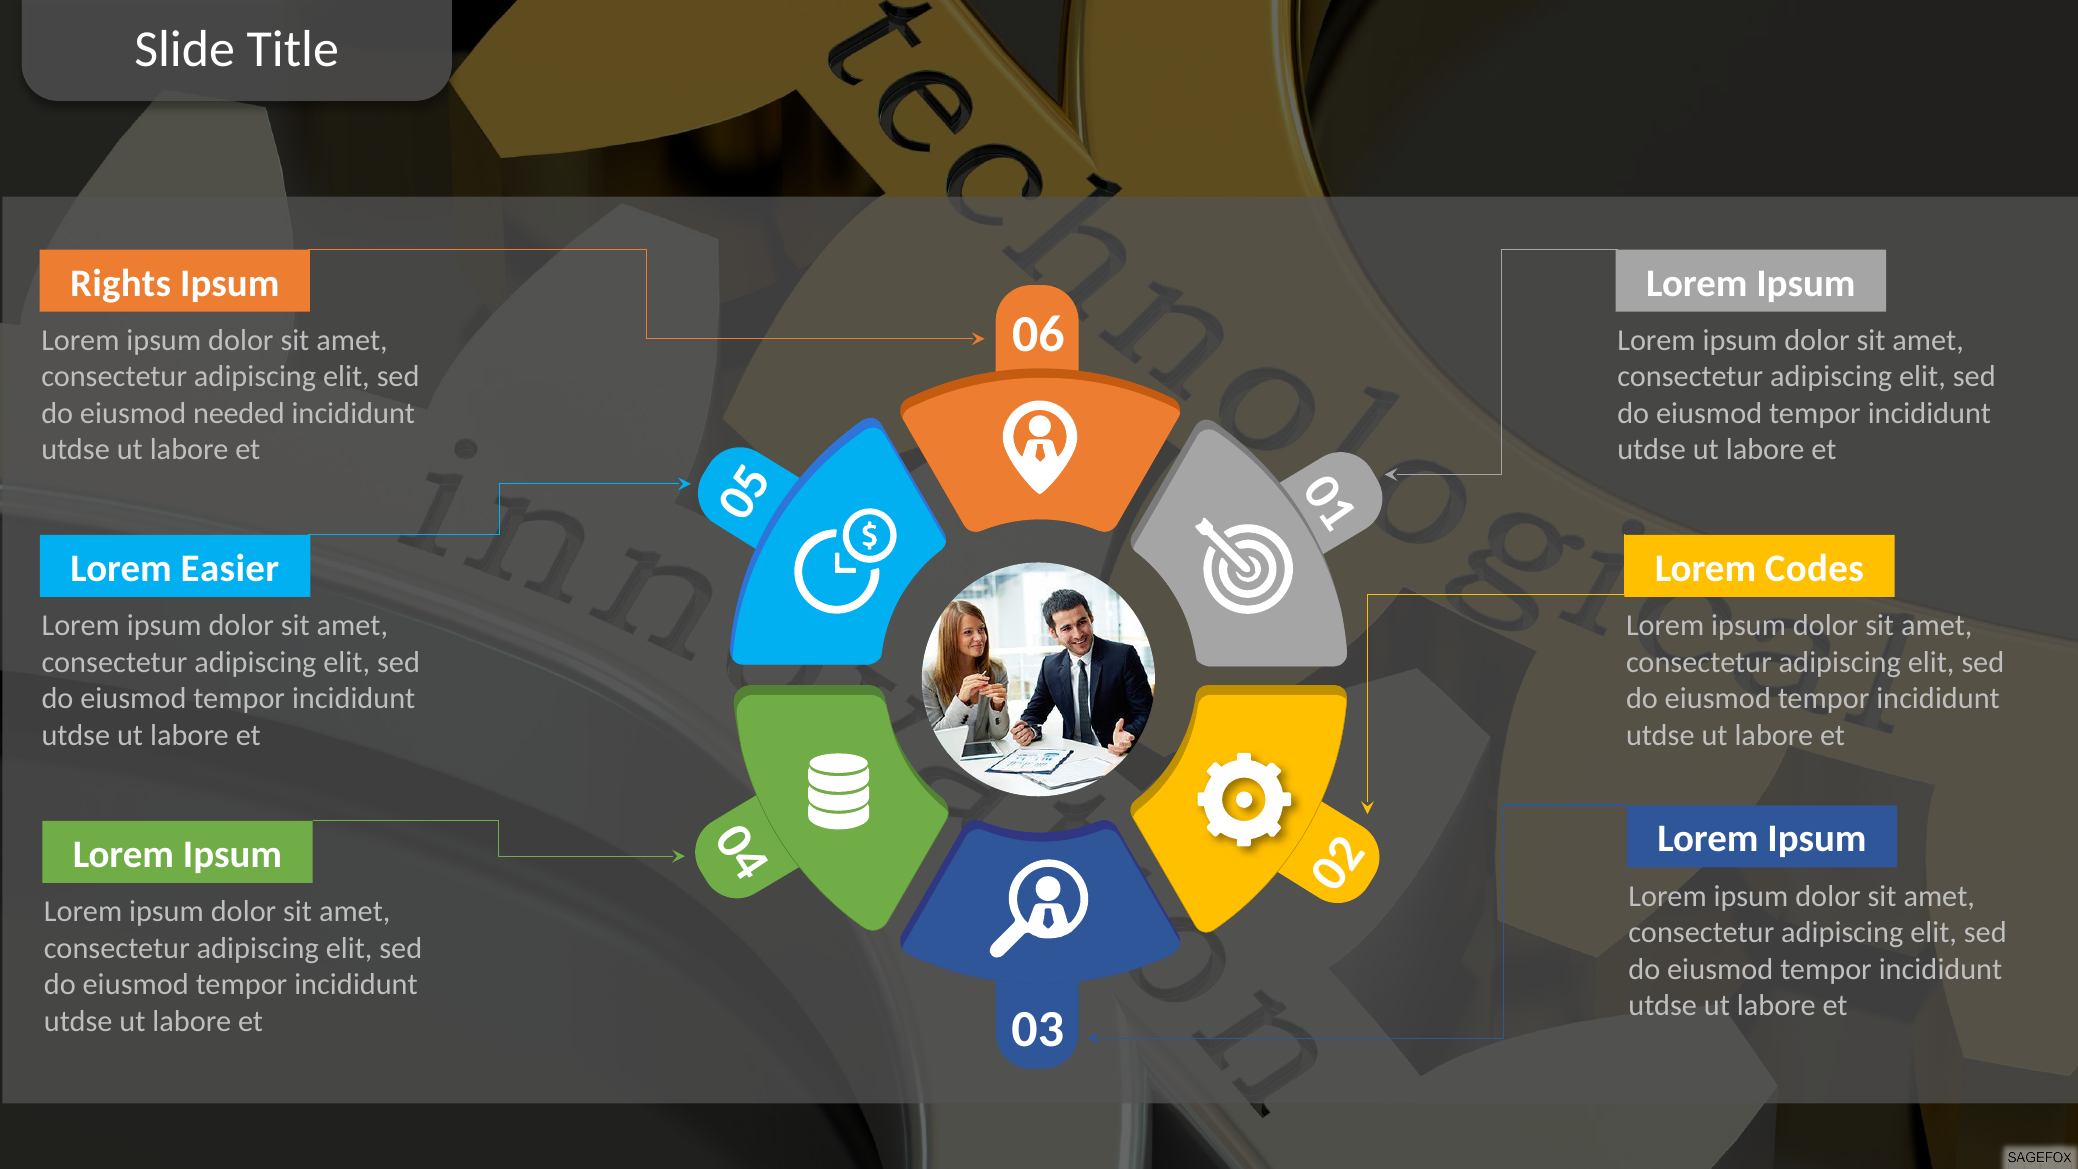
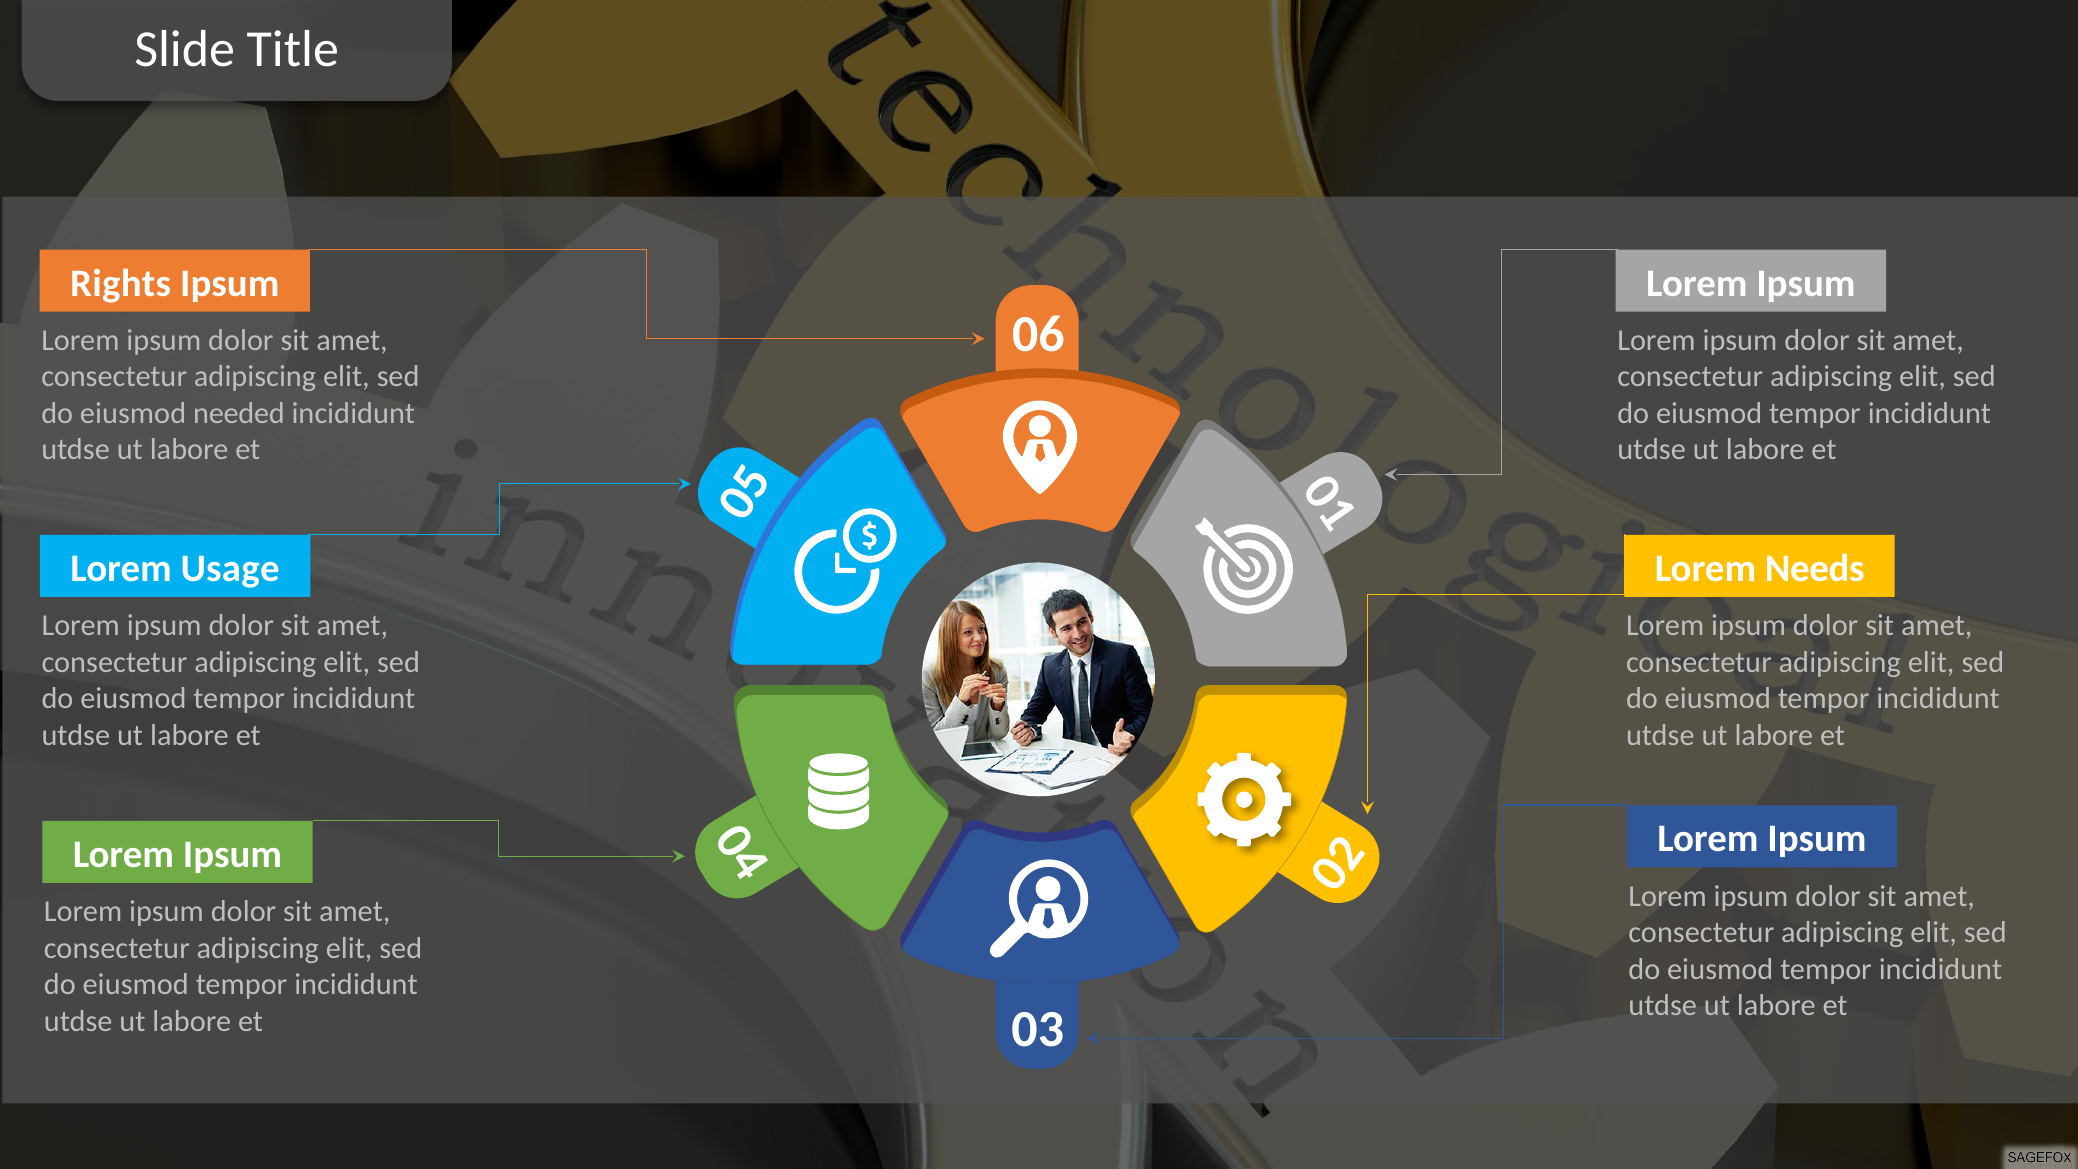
Easier: Easier -> Usage (230, 569)
Codes: Codes -> Needs (1815, 569)
